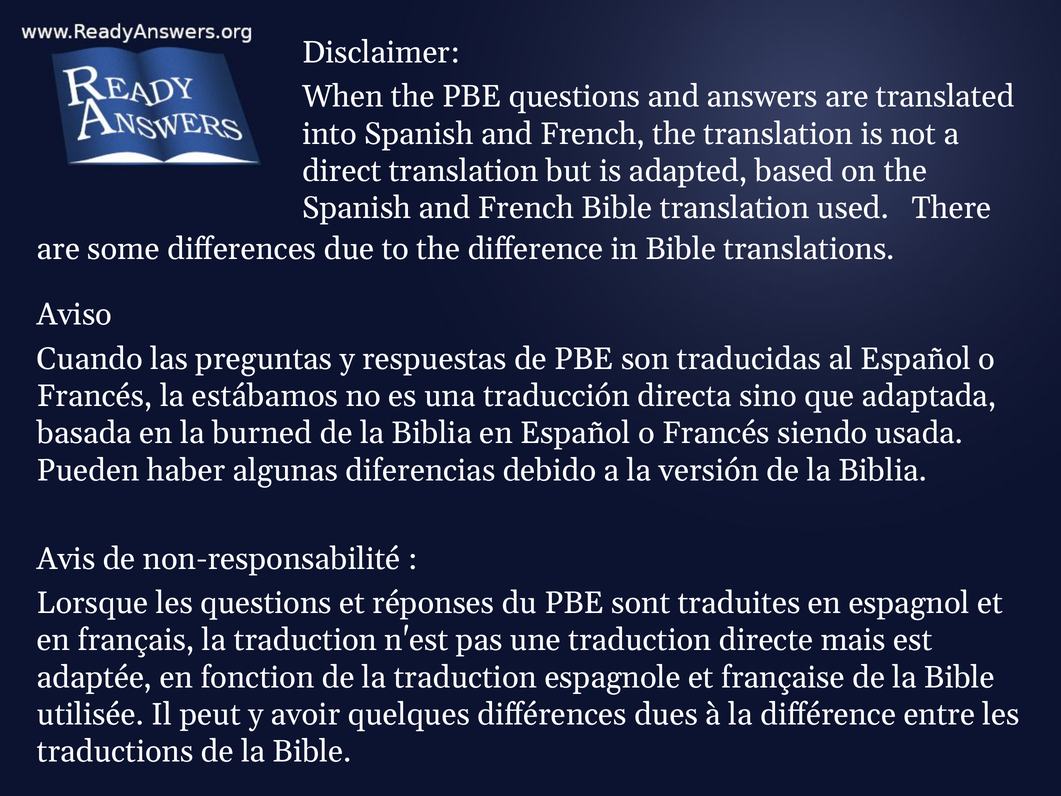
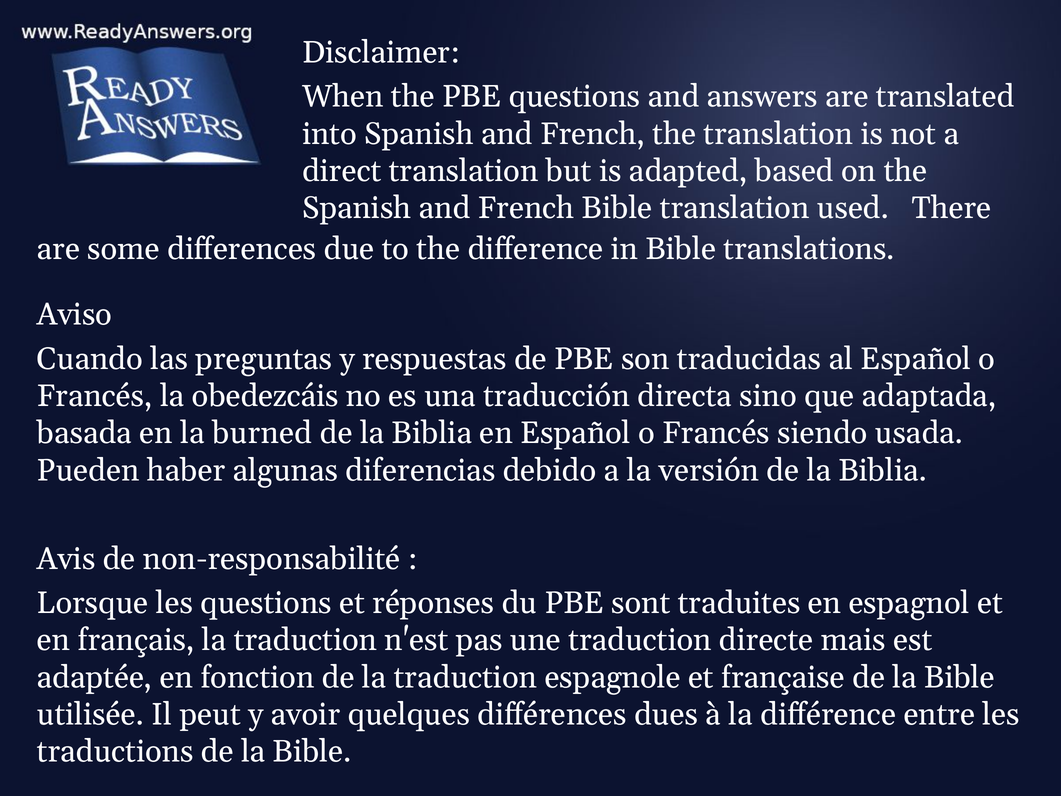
estábamos: estábamos -> obedezcáis (265, 396)
